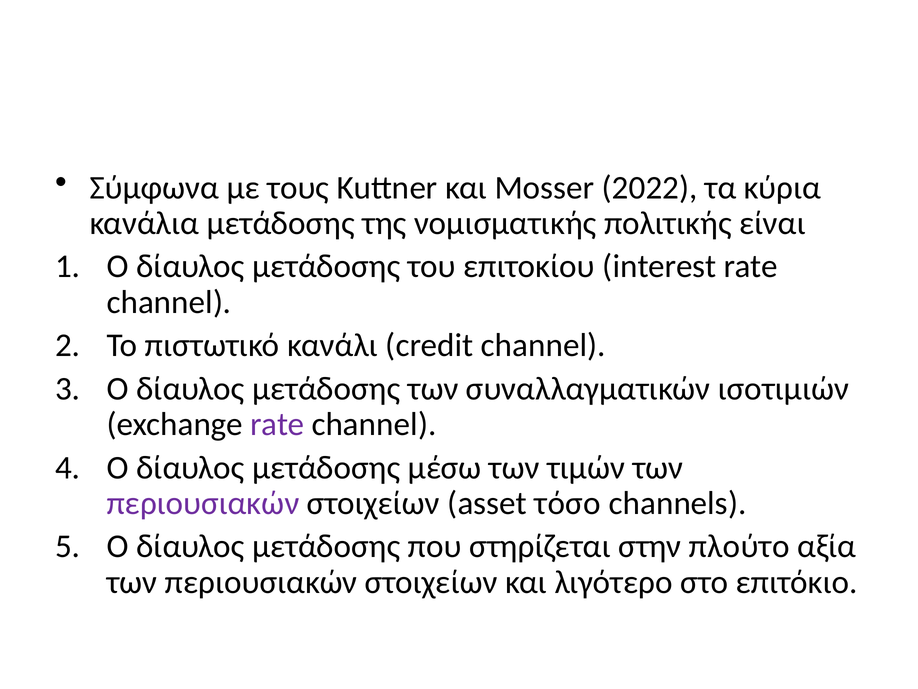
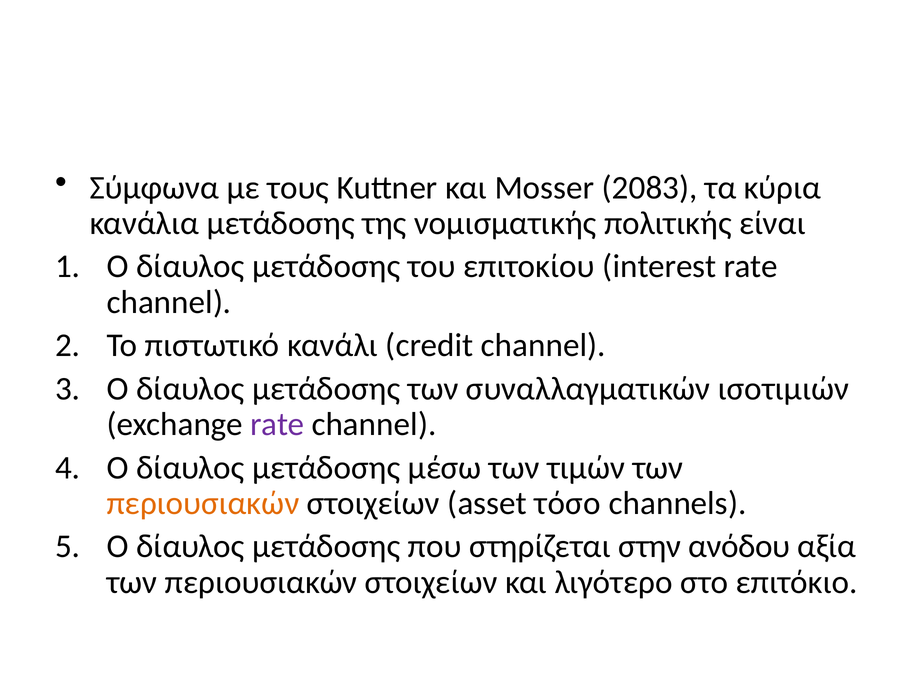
2022: 2022 -> 2083 (650, 187)
περιουσιακών colour: purple -> orange (203, 503)
πλούτο: πλούτο -> ανόδου (739, 546)
